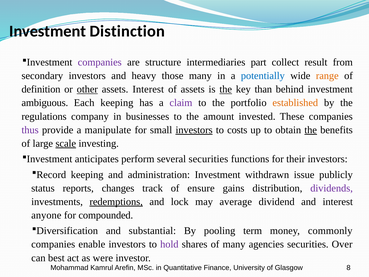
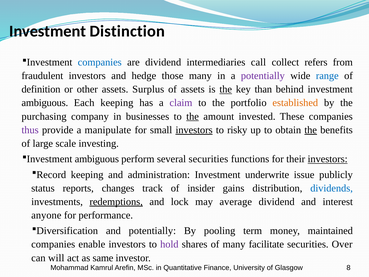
companies colour: purple -> blue (100, 62)
are structure: structure -> dividend (163, 62)
part: part -> call (258, 62)
result: result -> refers (316, 62)
secondary: secondary -> fraudulent (42, 76)
heavy: heavy -> hedge (144, 76)
potentially colour: blue -> purple (263, 76)
range colour: orange -> blue (327, 76)
other underline: present -> none (87, 89)
assets Interest: Interest -> Surplus (148, 89)
regulations: regulations -> purchasing (44, 116)
the underline: none -> present (193, 116)
costs: costs -> risky (237, 130)
scale underline: present -> none (66, 143)
anticipates: anticipates -> ambiguous (97, 159)
investors underline: none -> present (328, 159)
withdrawn: withdrawn -> underwrite (267, 174)
ensure: ensure -> insider (201, 188)
dividends colour: purple -> blue (332, 188)
compounded: compounded -> performance (106, 215)
and substantial: substantial -> potentially (152, 231)
commonly: commonly -> maintained (330, 231)
agencies: agencies -> facilitate (266, 244)
best: best -> will (56, 258)
were: were -> same (103, 258)
